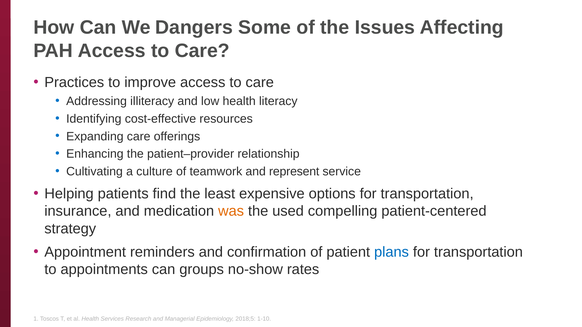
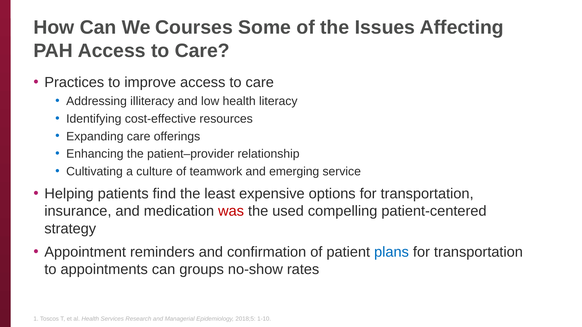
Dangers: Dangers -> Courses (194, 28)
represent: represent -> emerging (294, 172)
was colour: orange -> red (231, 211)
